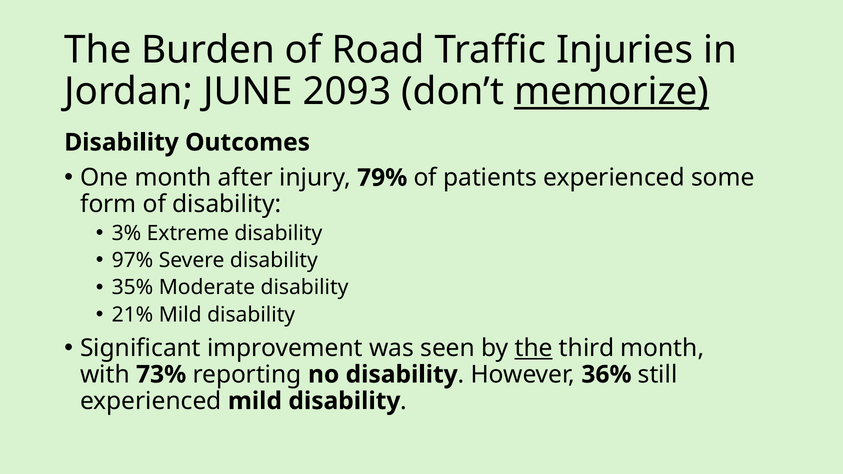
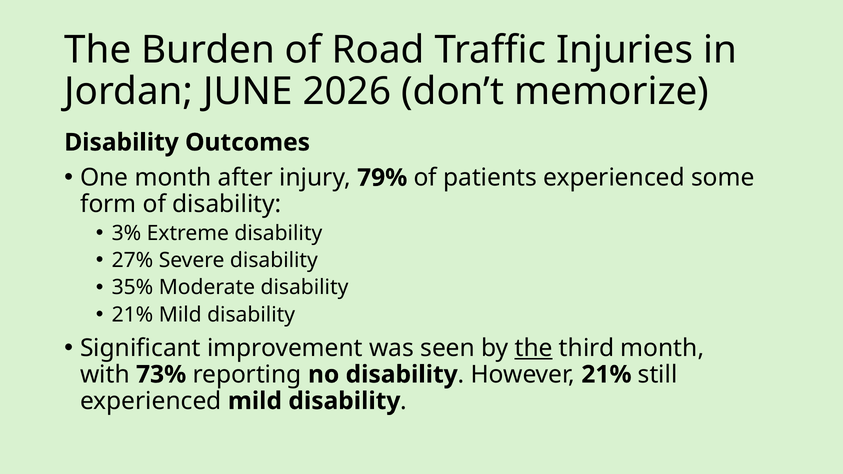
2093: 2093 -> 2026 (347, 92)
memorize underline: present -> none (612, 92)
97%: 97% -> 27% (132, 260)
However 36%: 36% -> 21% (606, 375)
